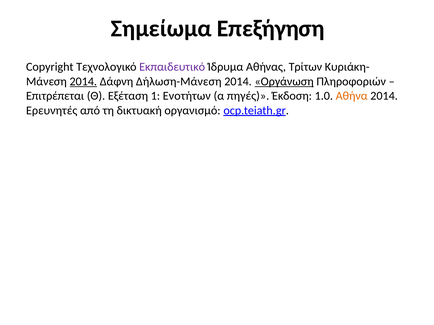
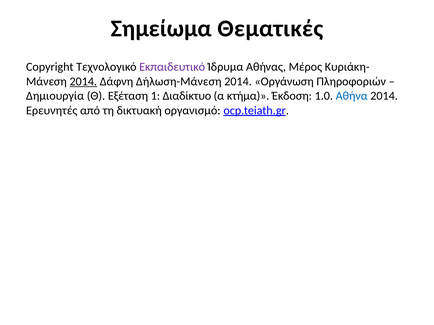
Επεξήγηση: Επεξήγηση -> Θεματικές (270, 29)
Τρίτων: Τρίτων -> Μέρος (305, 67)
Οργάνωση underline: present -> none (284, 82)
Επιτρέπεται: Επιτρέπεται -> Δημιουργία (55, 96)
Ενοτήτων: Ενοτήτων -> Διαδίκτυο (187, 96)
πηγές: πηγές -> κτήμα (248, 96)
Αθήνα colour: orange -> blue (352, 96)
